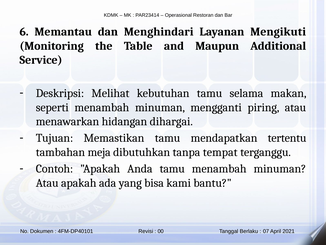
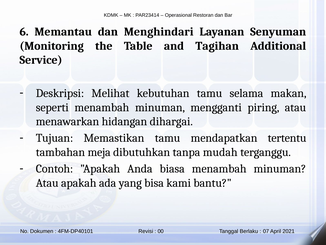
Mengikuti: Mengikuti -> Senyuman (278, 32)
Maupun: Maupun -> Tagihan (217, 46)
tempat: tempat -> mudah (220, 152)
Anda tamu: tamu -> biasa (172, 168)
